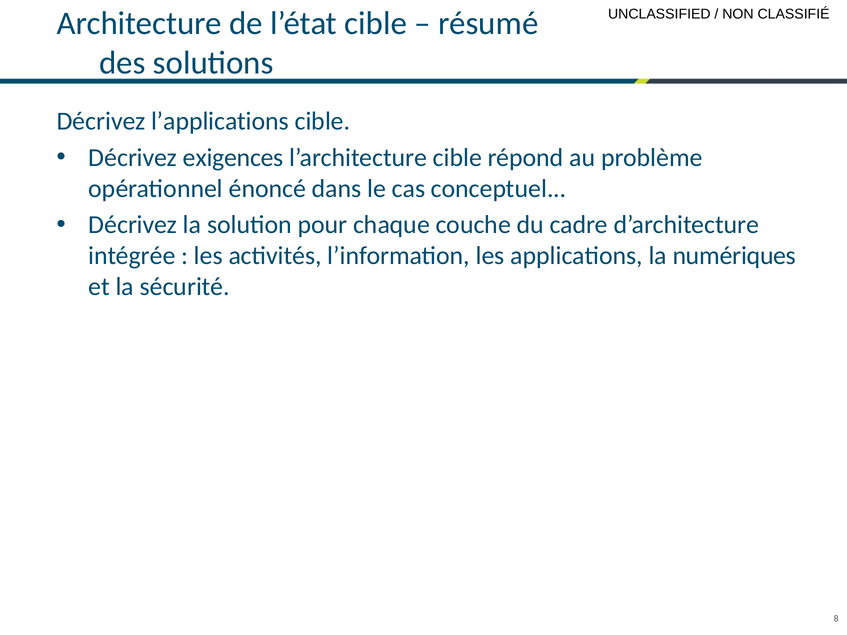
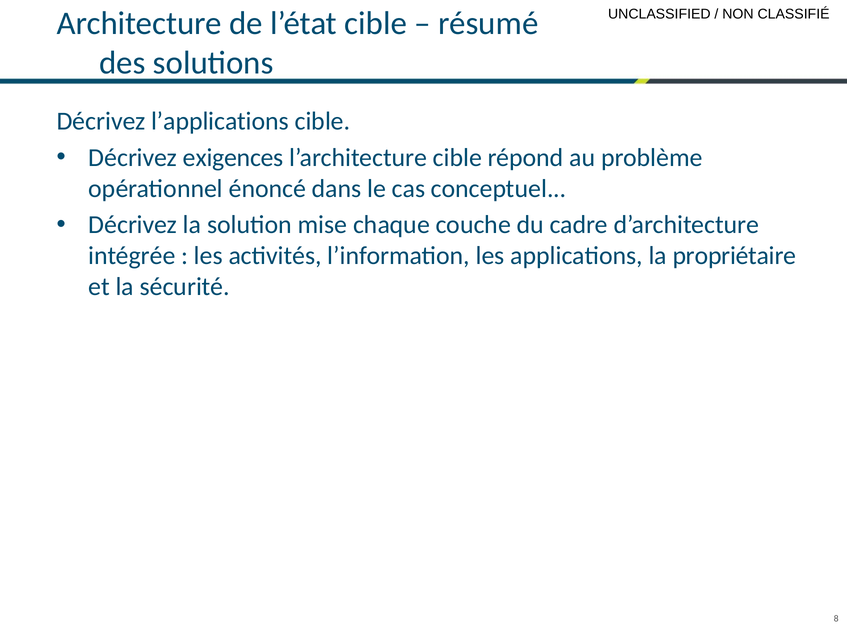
pour: pour -> mise (322, 225)
numériques: numériques -> propriétaire (734, 256)
